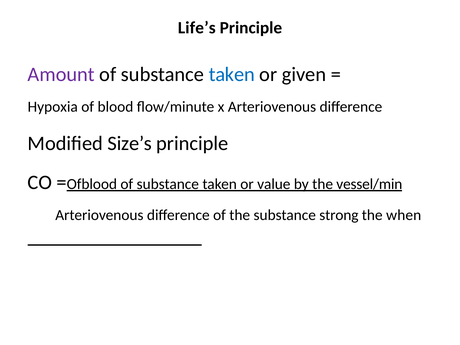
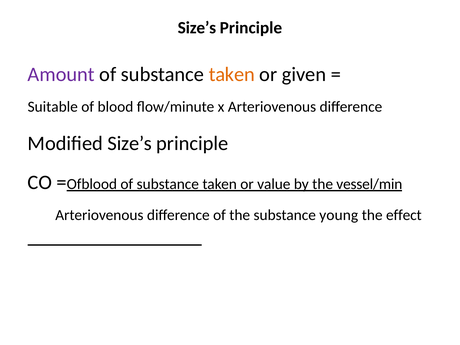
Life’s: Life’s -> Size’s (197, 28)
taken colour: blue -> orange (232, 74)
Hypoxia: Hypoxia -> Suitable (53, 107)
strong: strong -> young (339, 215)
when: when -> effect (404, 215)
